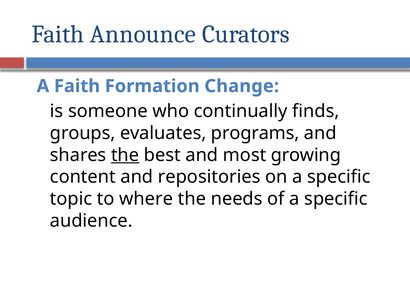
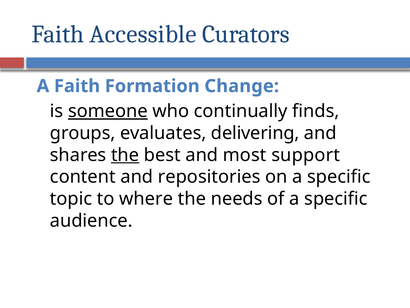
Announce: Announce -> Accessible (143, 34)
someone underline: none -> present (108, 111)
programs: programs -> delivering (255, 133)
growing: growing -> support (306, 155)
